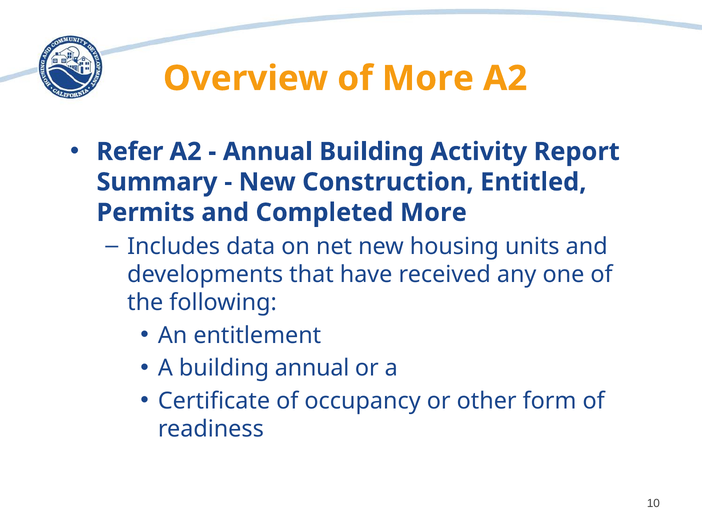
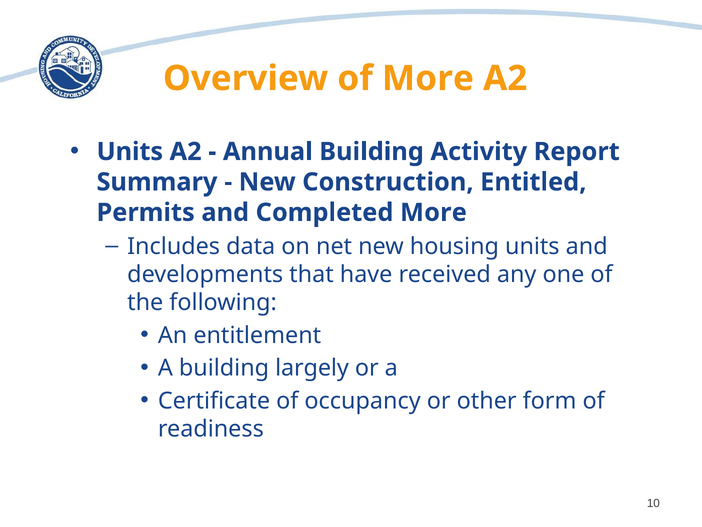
Refer: Refer -> Units (130, 152)
building annual: annual -> largely (312, 368)
